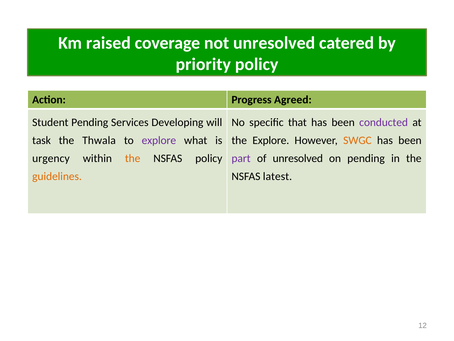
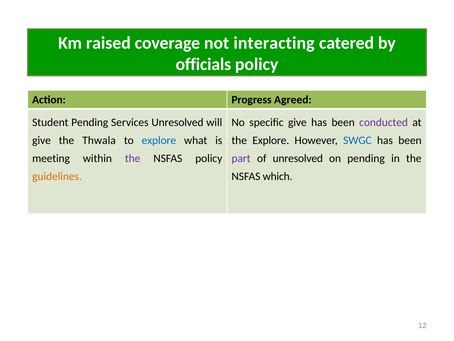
not unresolved: unresolved -> interacting (274, 43)
priority: priority -> officials (203, 64)
Services Developing: Developing -> Unresolved (177, 122)
specific that: that -> give (297, 122)
task: task -> give (42, 140)
explore colour: purple -> blue (159, 140)
SWGC colour: orange -> blue (357, 140)
urgency: urgency -> meeting (51, 158)
the colour: orange -> purple (133, 158)
latest: latest -> which (278, 176)
